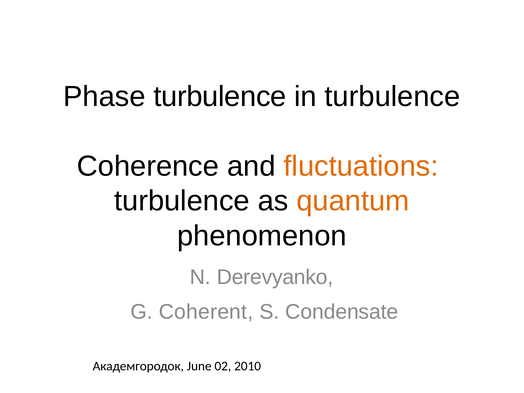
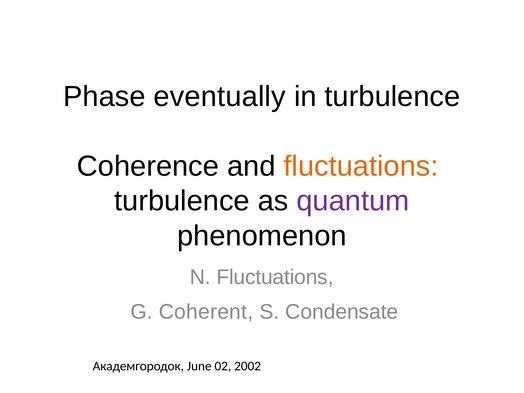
Phase turbulence: turbulence -> eventually (220, 96)
quantum colour: orange -> purple (353, 201)
N Derevyanko: Derevyanko -> Fluctuations (275, 277)
2010: 2010 -> 2002 (248, 366)
